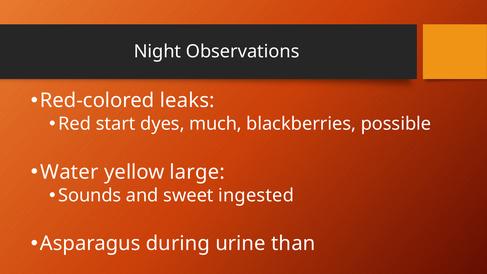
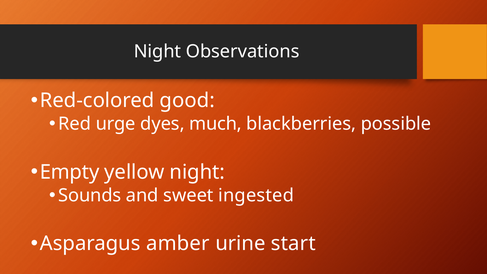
leaks: leaks -> good (187, 100)
start: start -> urge (116, 124)
Water: Water -> Empty (70, 172)
yellow large: large -> night (197, 172)
during: during -> amber (178, 243)
than: than -> start (293, 243)
